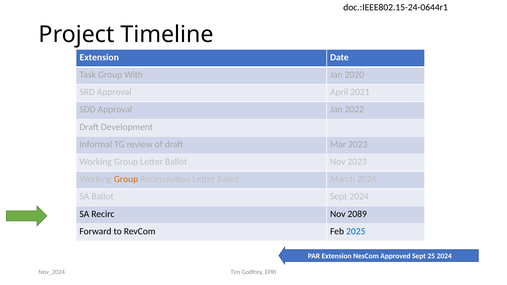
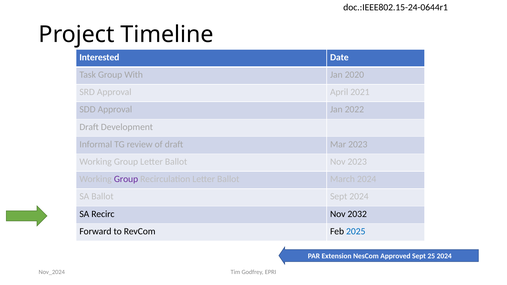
Extension: Extension -> Interested (99, 57)
Group colour: orange -> purple (126, 179)
2089: 2089 -> 2032 (357, 214)
